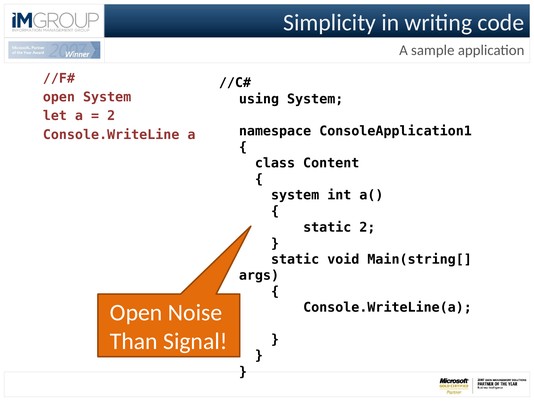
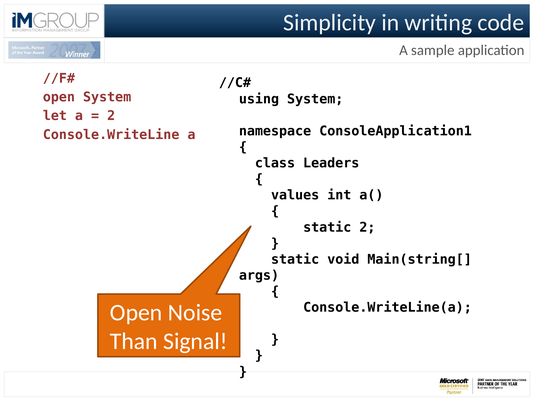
Content: Content -> Leaders (331, 163)
system: system -> values (295, 195)
